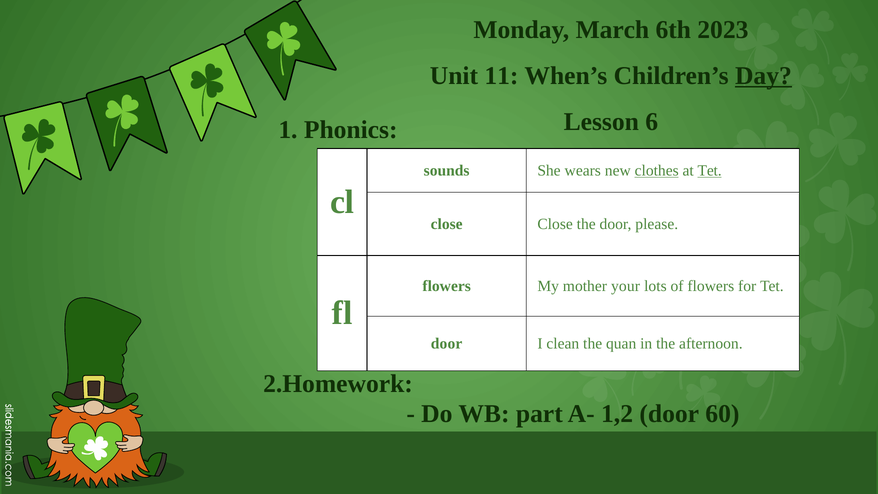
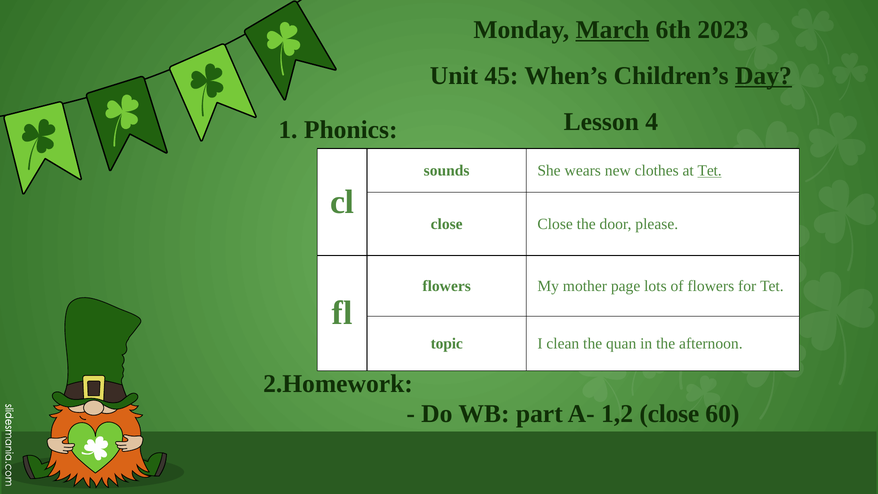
March underline: none -> present (612, 30)
11: 11 -> 45 (501, 76)
6: 6 -> 4 (652, 122)
clothes underline: present -> none (657, 170)
your: your -> page (626, 286)
door: door -> topic (447, 343)
1,2 door: door -> close (669, 414)
